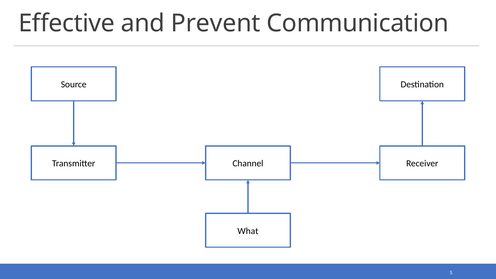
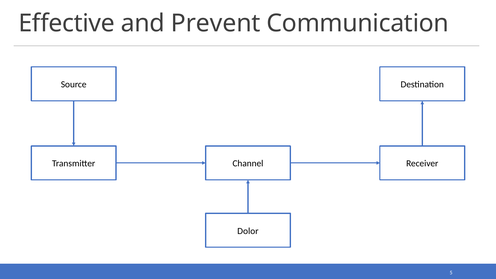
What: What -> Dolor (248, 231)
